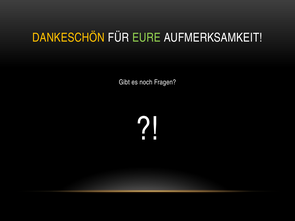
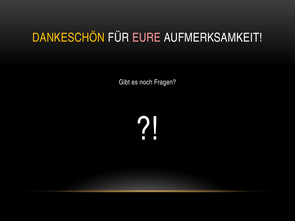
EURE colour: light green -> pink (146, 38)
